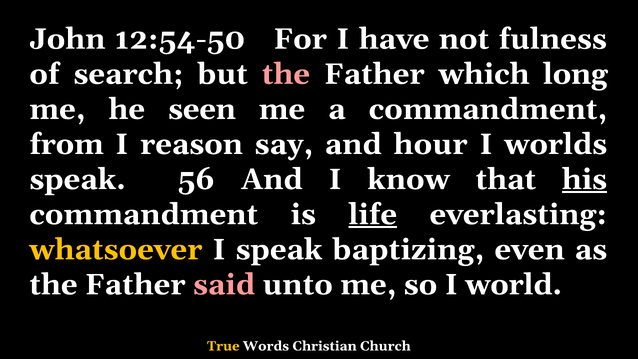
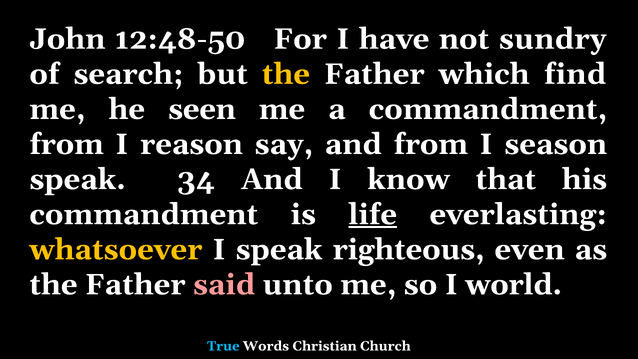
12:54-50: 12:54-50 -> 12:48-50 (180, 39)
fulness: fulness -> sundry (553, 39)
the colour: pink -> yellow (286, 74)
long: long -> find (575, 74)
and hour: hour -> from (431, 144)
worlds: worlds -> season (556, 144)
56: 56 -> 34 (196, 179)
his underline: present -> none (584, 179)
baptizing: baptizing -> righteous (409, 250)
True colour: yellow -> light blue (223, 346)
